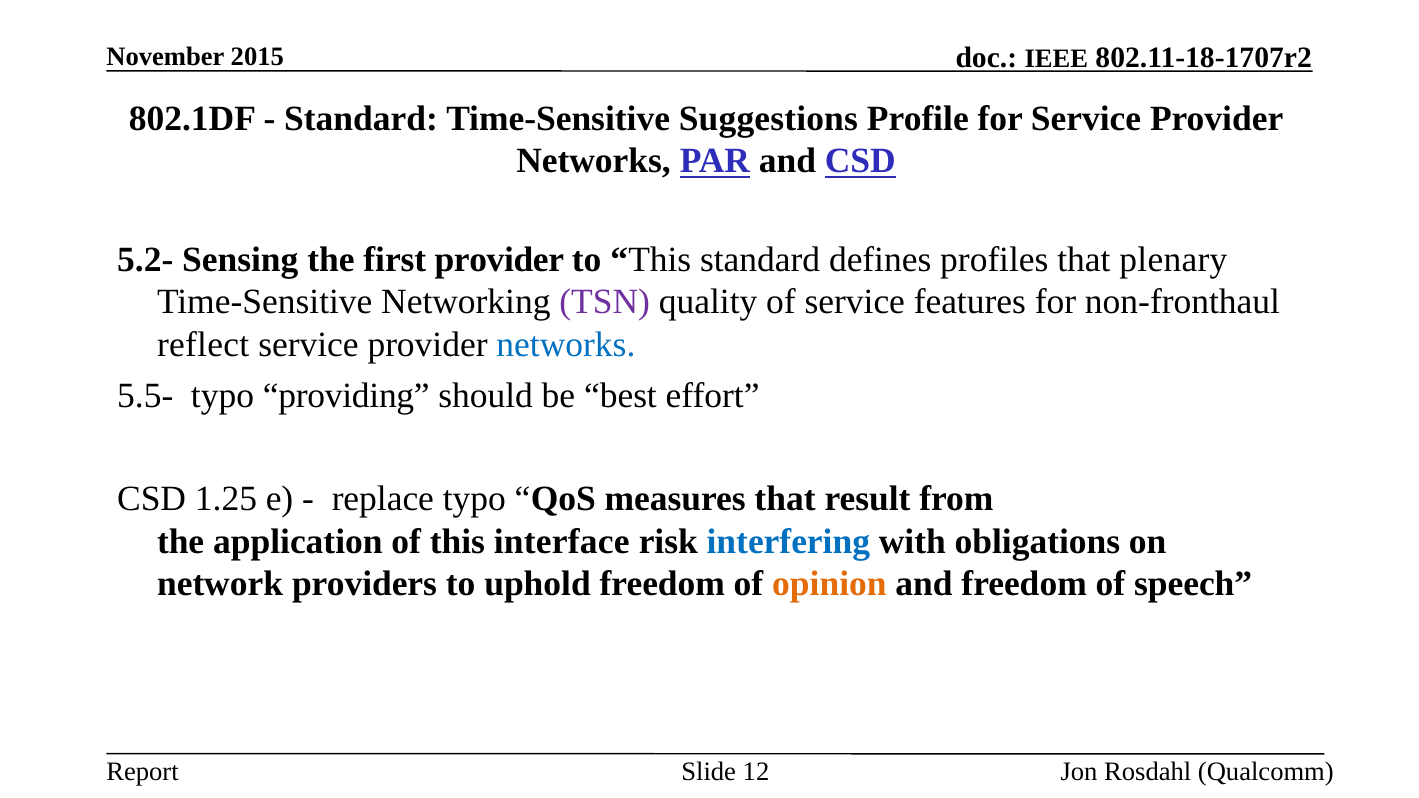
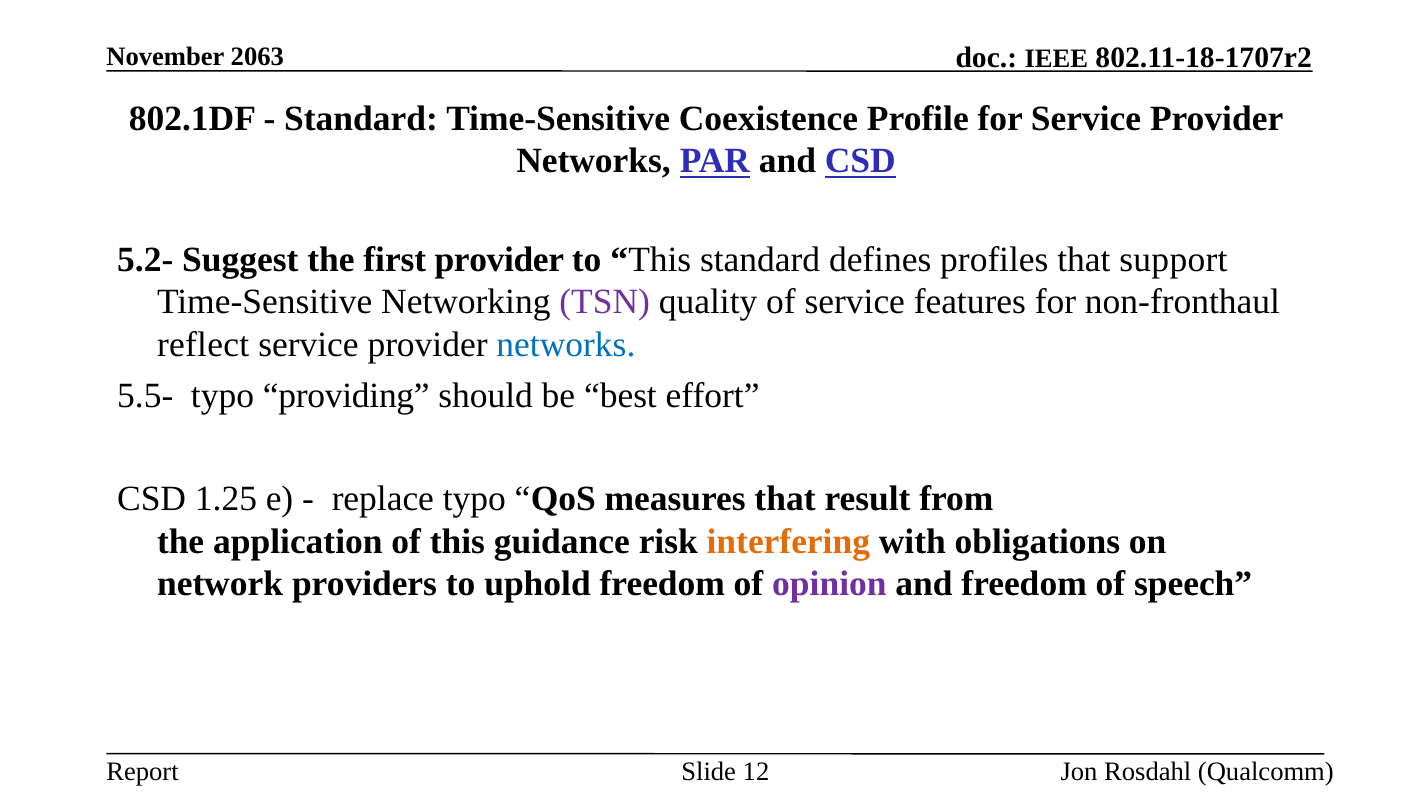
2015: 2015 -> 2063 (257, 56)
Suggestions: Suggestions -> Coexistence (768, 119)
Sensing: Sensing -> Suggest (240, 260)
plenary: plenary -> support (1173, 260)
interface: interface -> guidance (562, 542)
interfering colour: blue -> orange (788, 542)
opinion colour: orange -> purple (829, 584)
